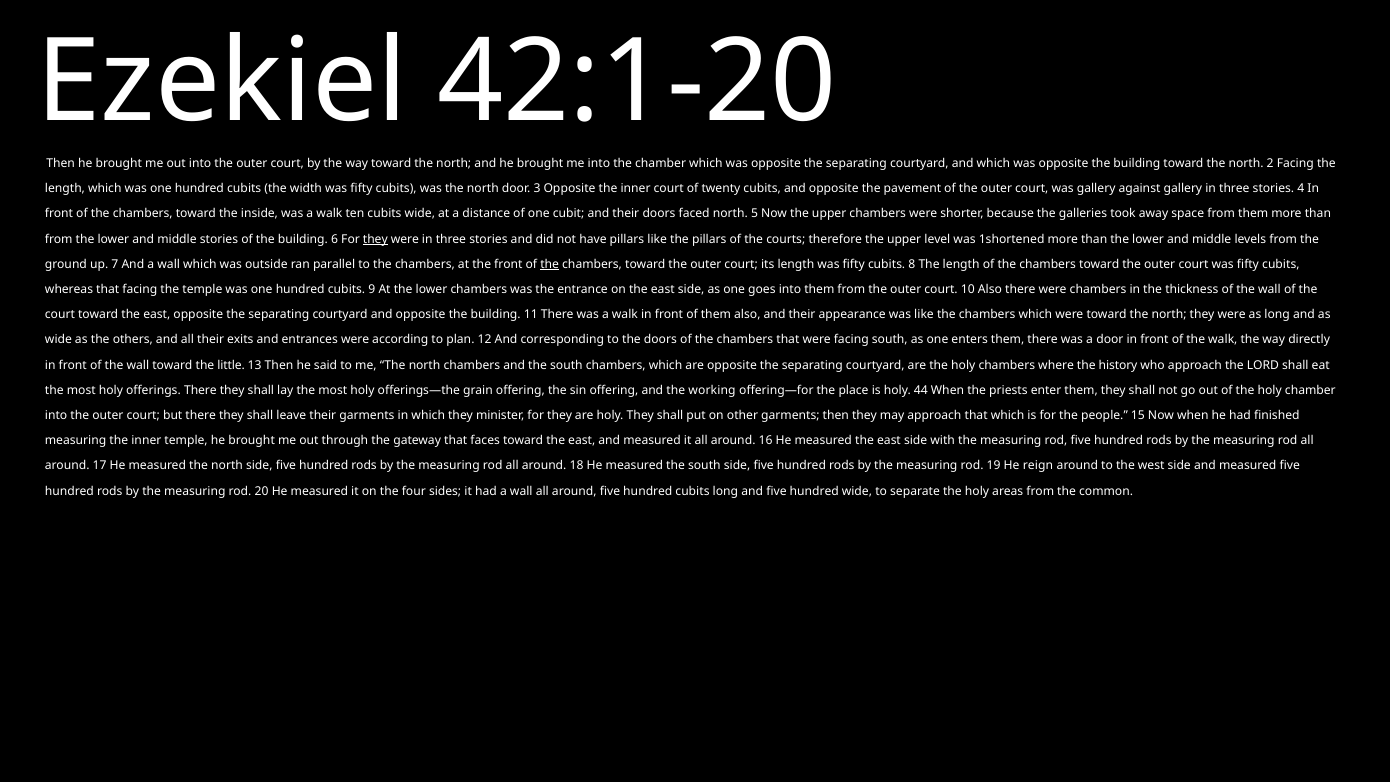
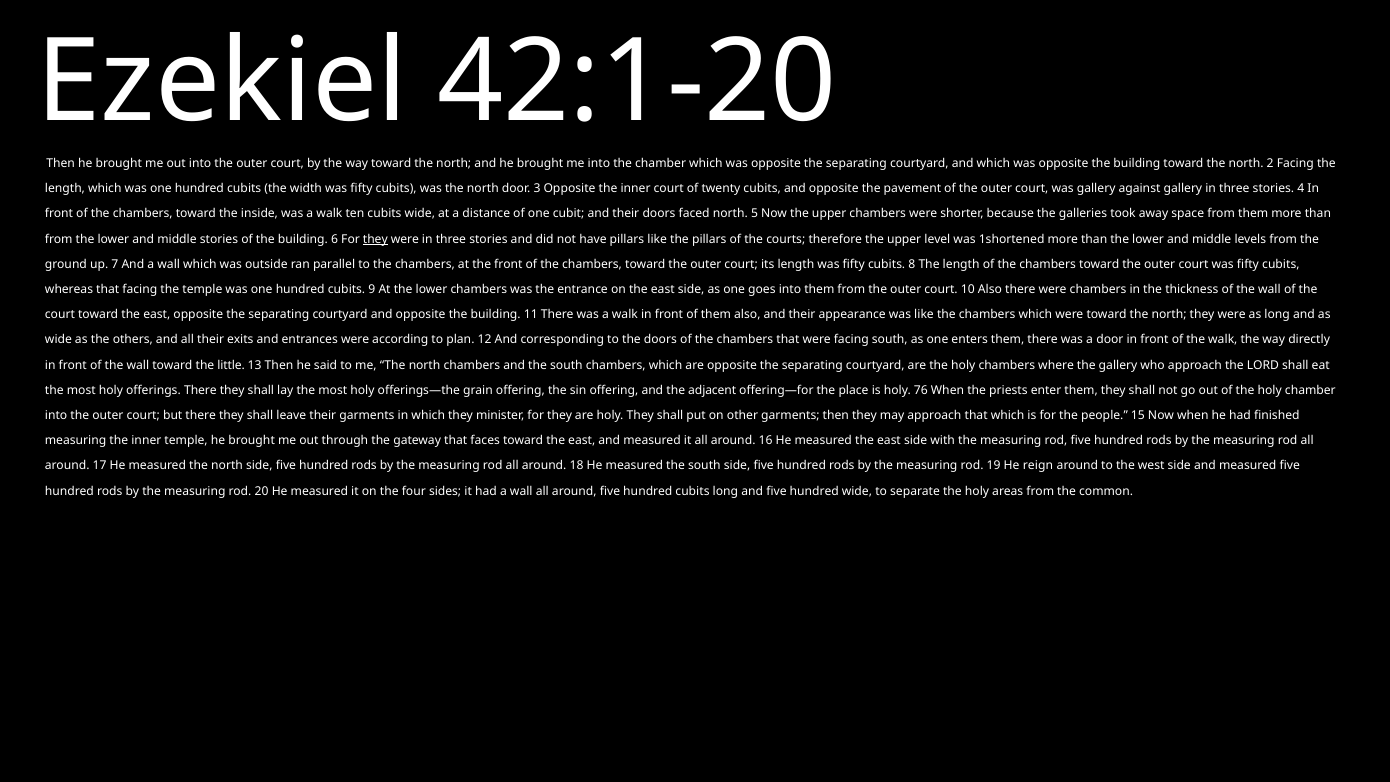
the underline: present -> none (550, 264)
the history: history -> gallery (1118, 365)
working: working -> adjacent (712, 390)
44: 44 -> 76 (921, 390)
